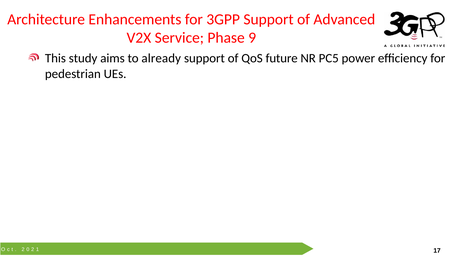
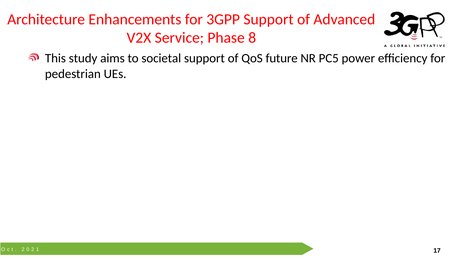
9: 9 -> 8 (252, 38)
already: already -> societal (161, 58)
